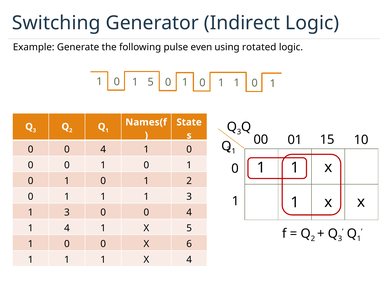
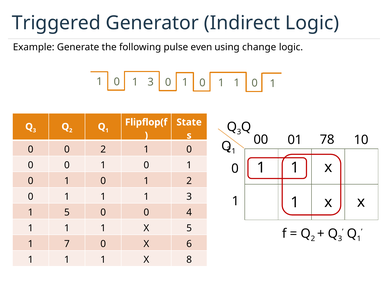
Switching: Switching -> Triggered (56, 23)
rotated: rotated -> change (259, 47)
0 1 5: 5 -> 3 (151, 82)
Names(f: Names(f -> Flipflop(f (146, 122)
15: 15 -> 78 (327, 140)
4: 4 -> 2 (103, 149)
3: 3 -> 5 (67, 212)
4: 4 -> 1 (67, 228)
0: 0 -> 7 (67, 244)
X 4: 4 -> 8 (189, 260)
